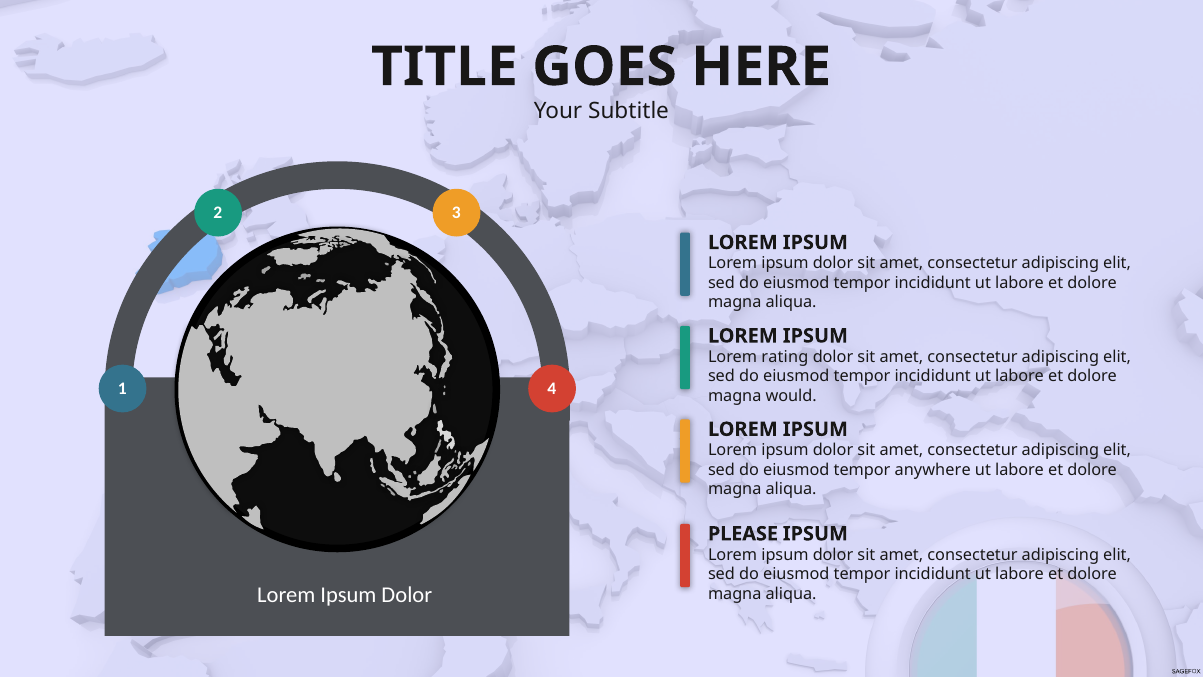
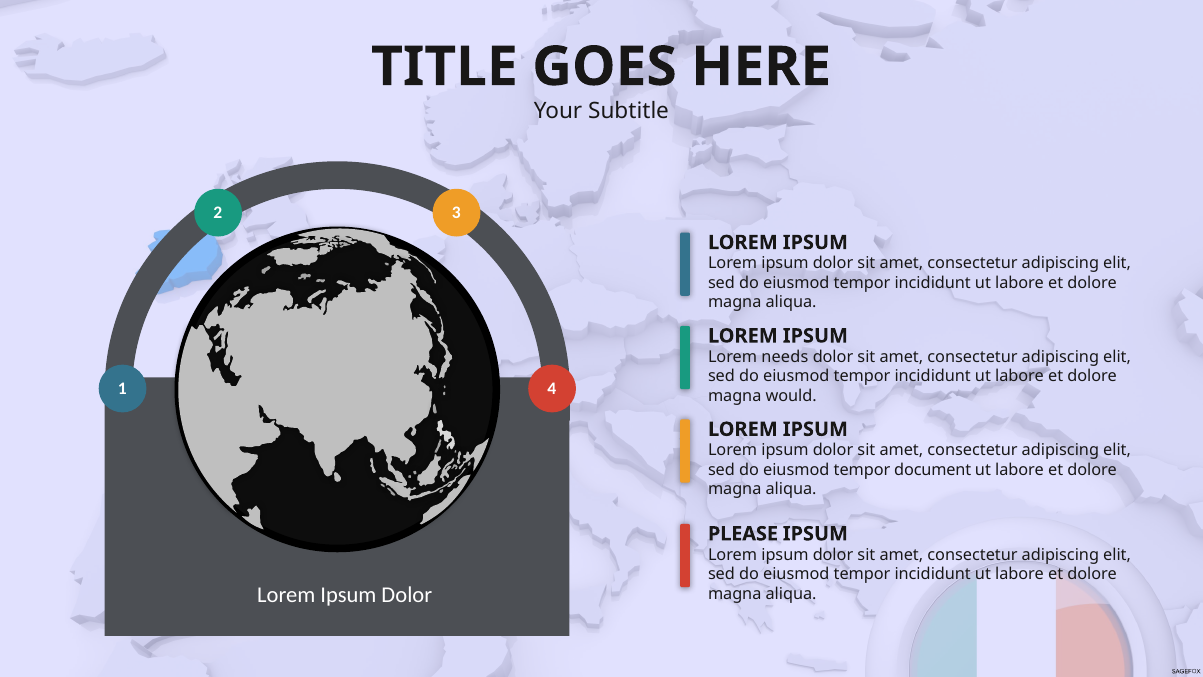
rating: rating -> needs (785, 357)
anywhere: anywhere -> document (933, 470)
